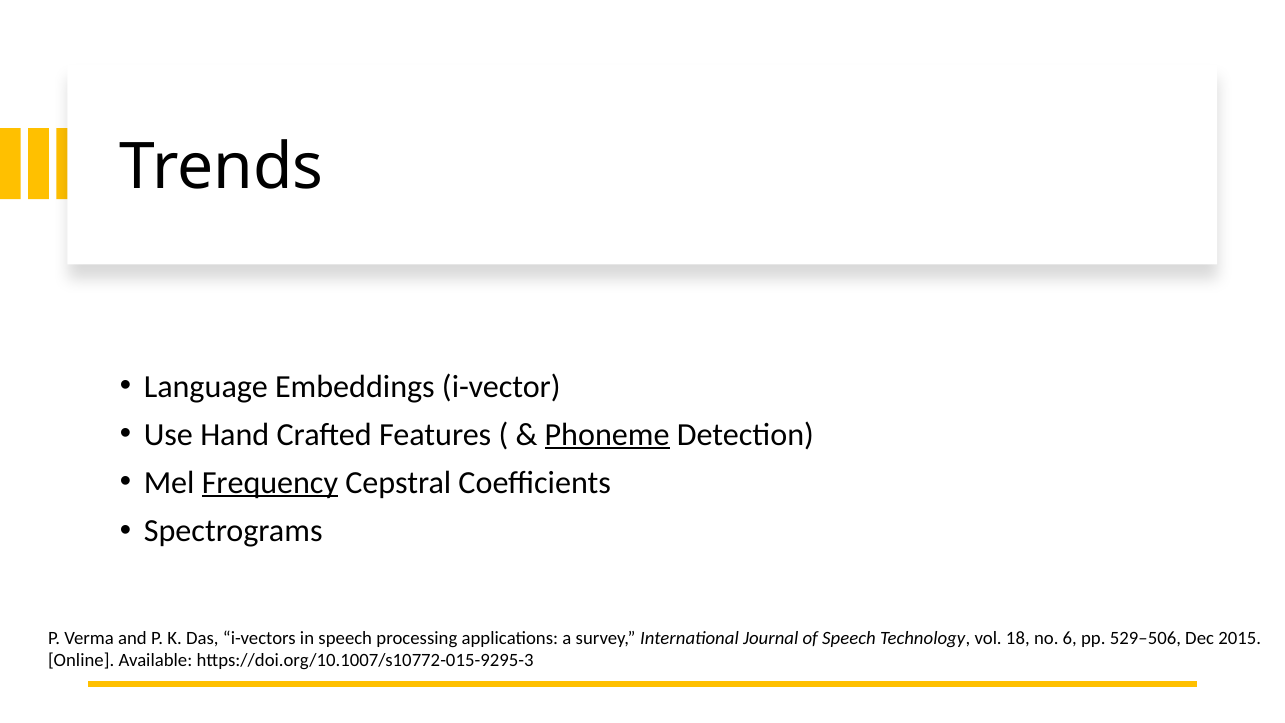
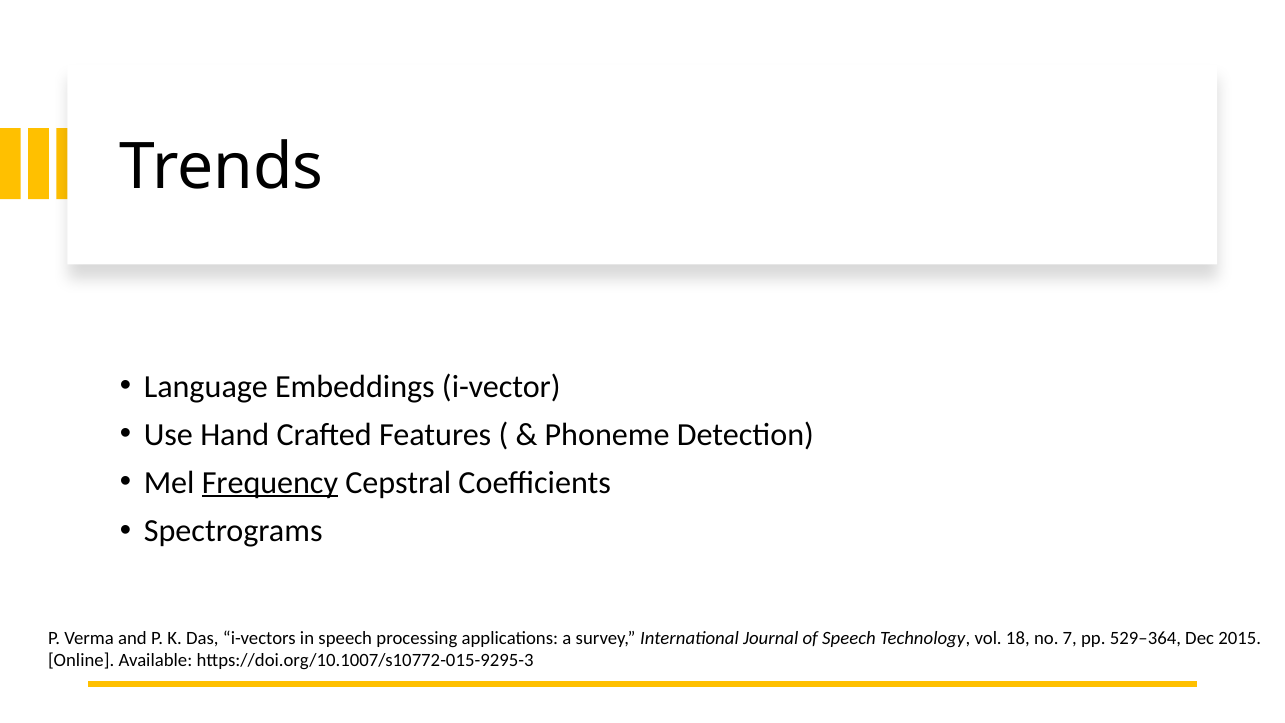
Phoneme underline: present -> none (607, 434)
6: 6 -> 7 (1070, 638)
529–506: 529–506 -> 529–364 (1145, 638)
